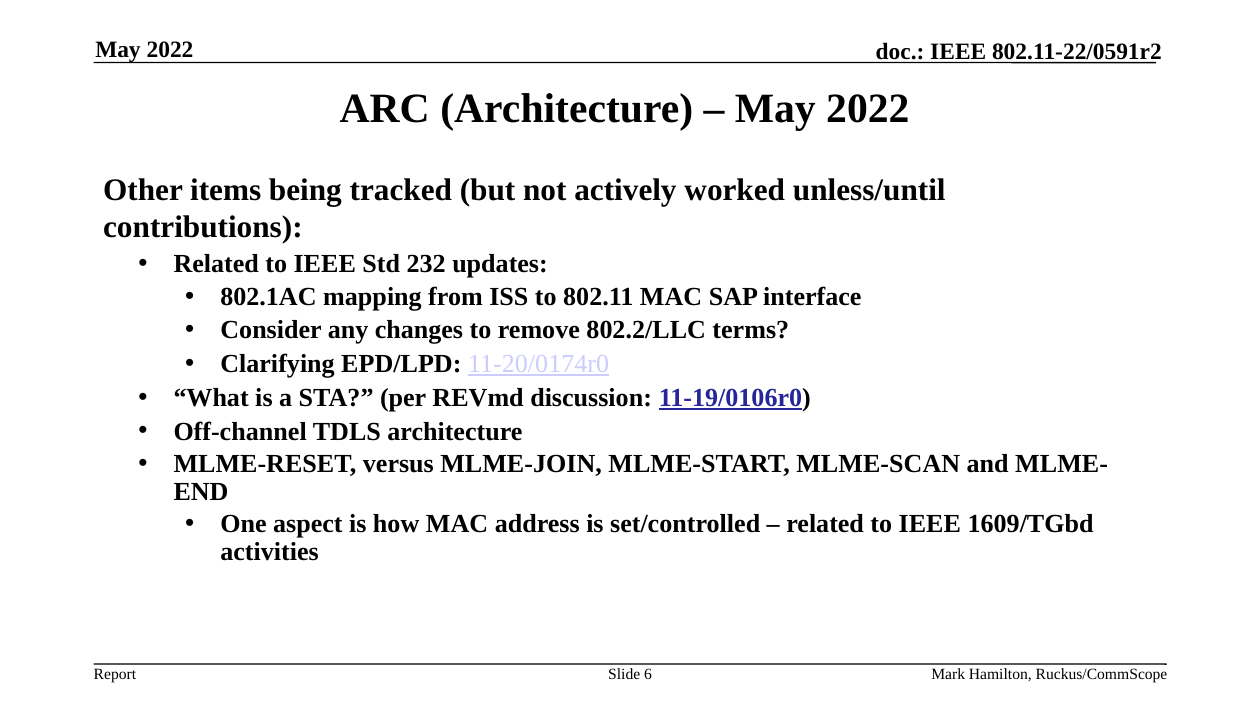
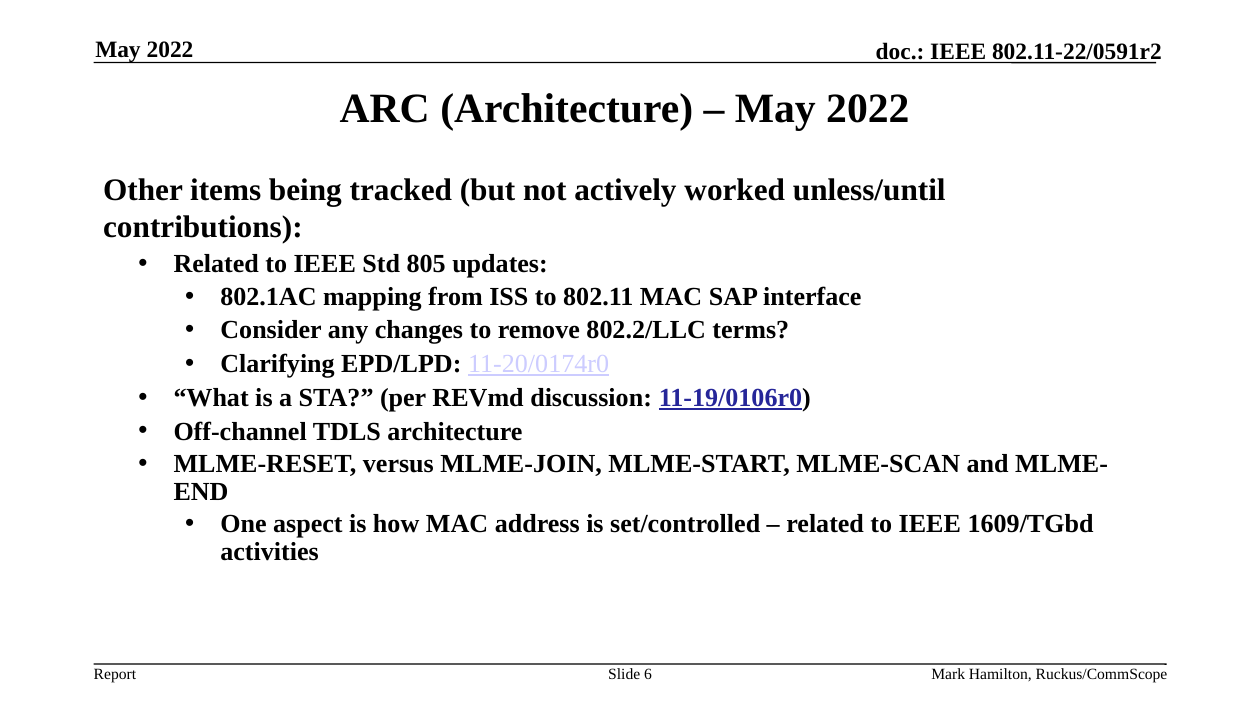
232: 232 -> 805 (426, 264)
